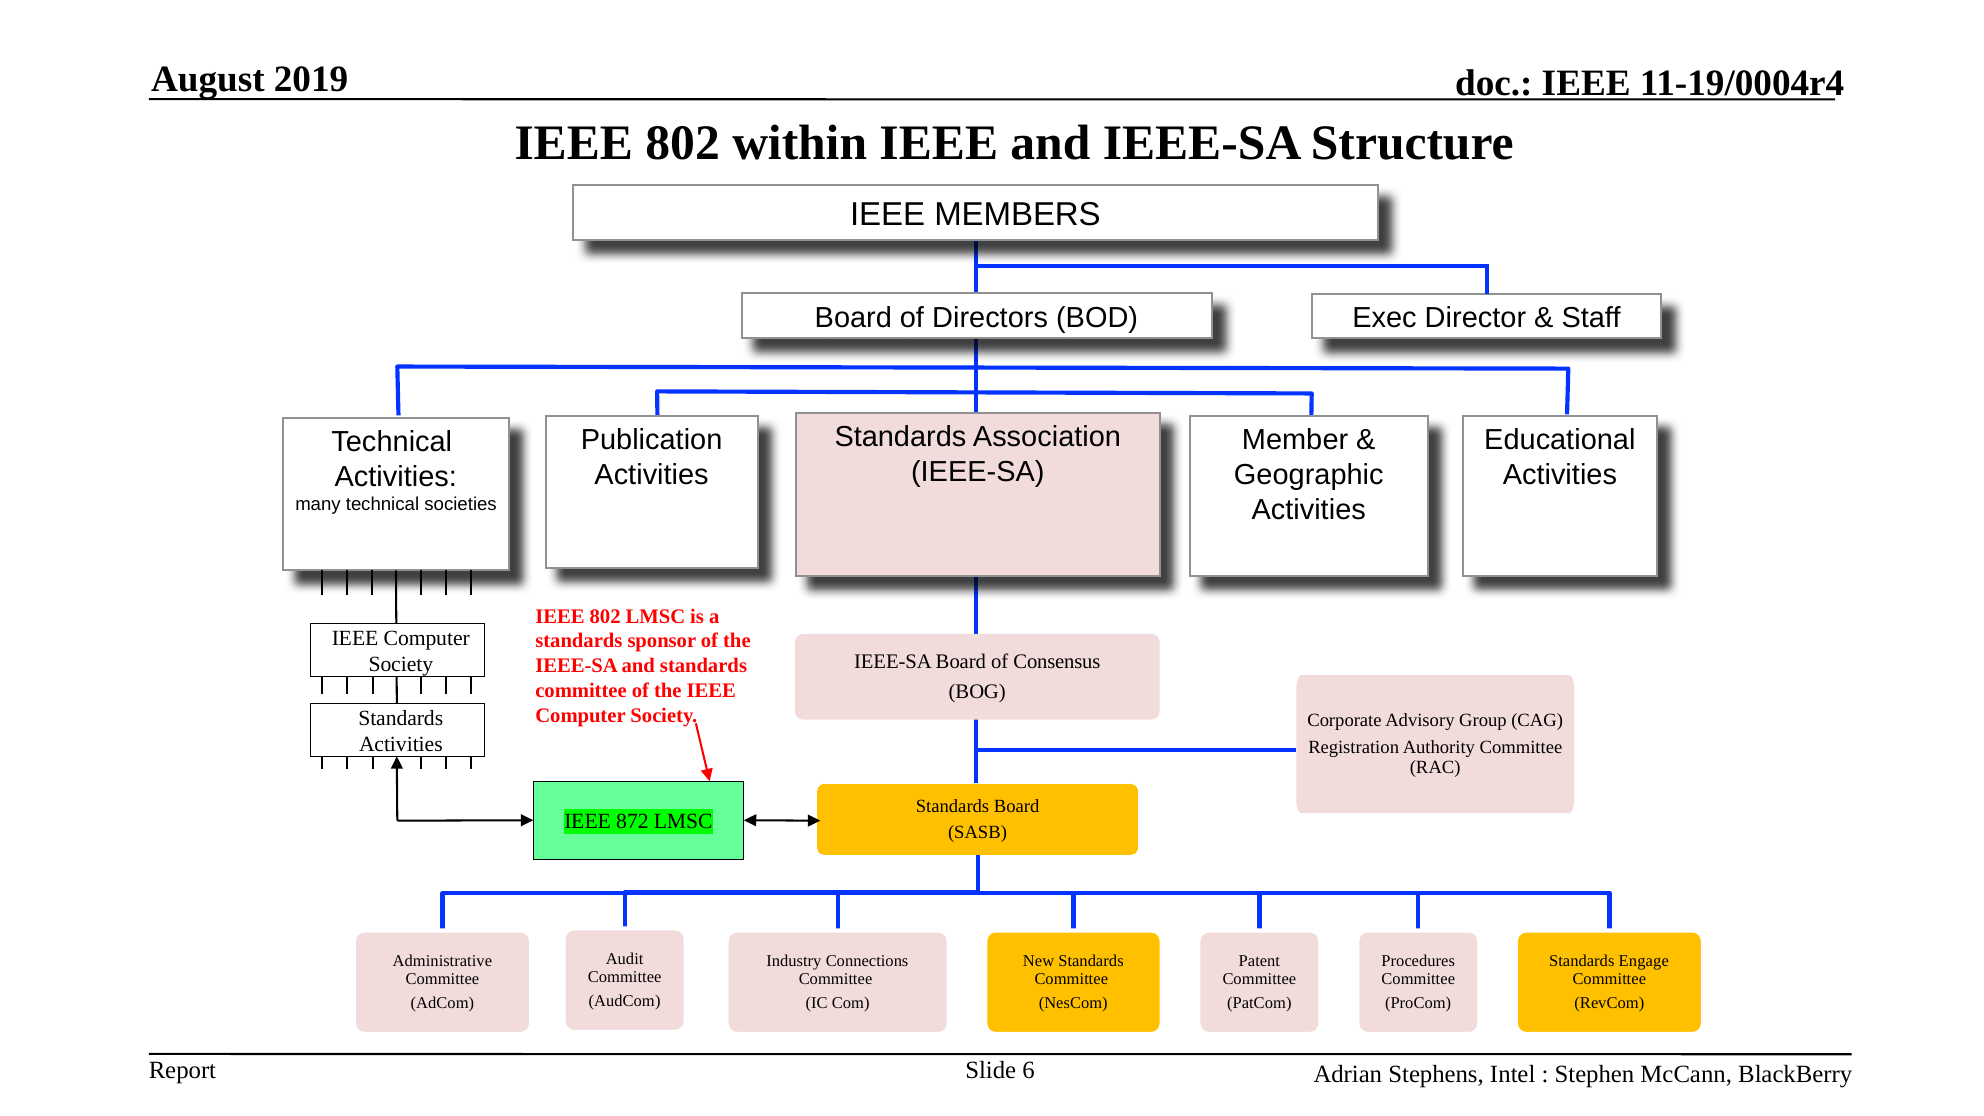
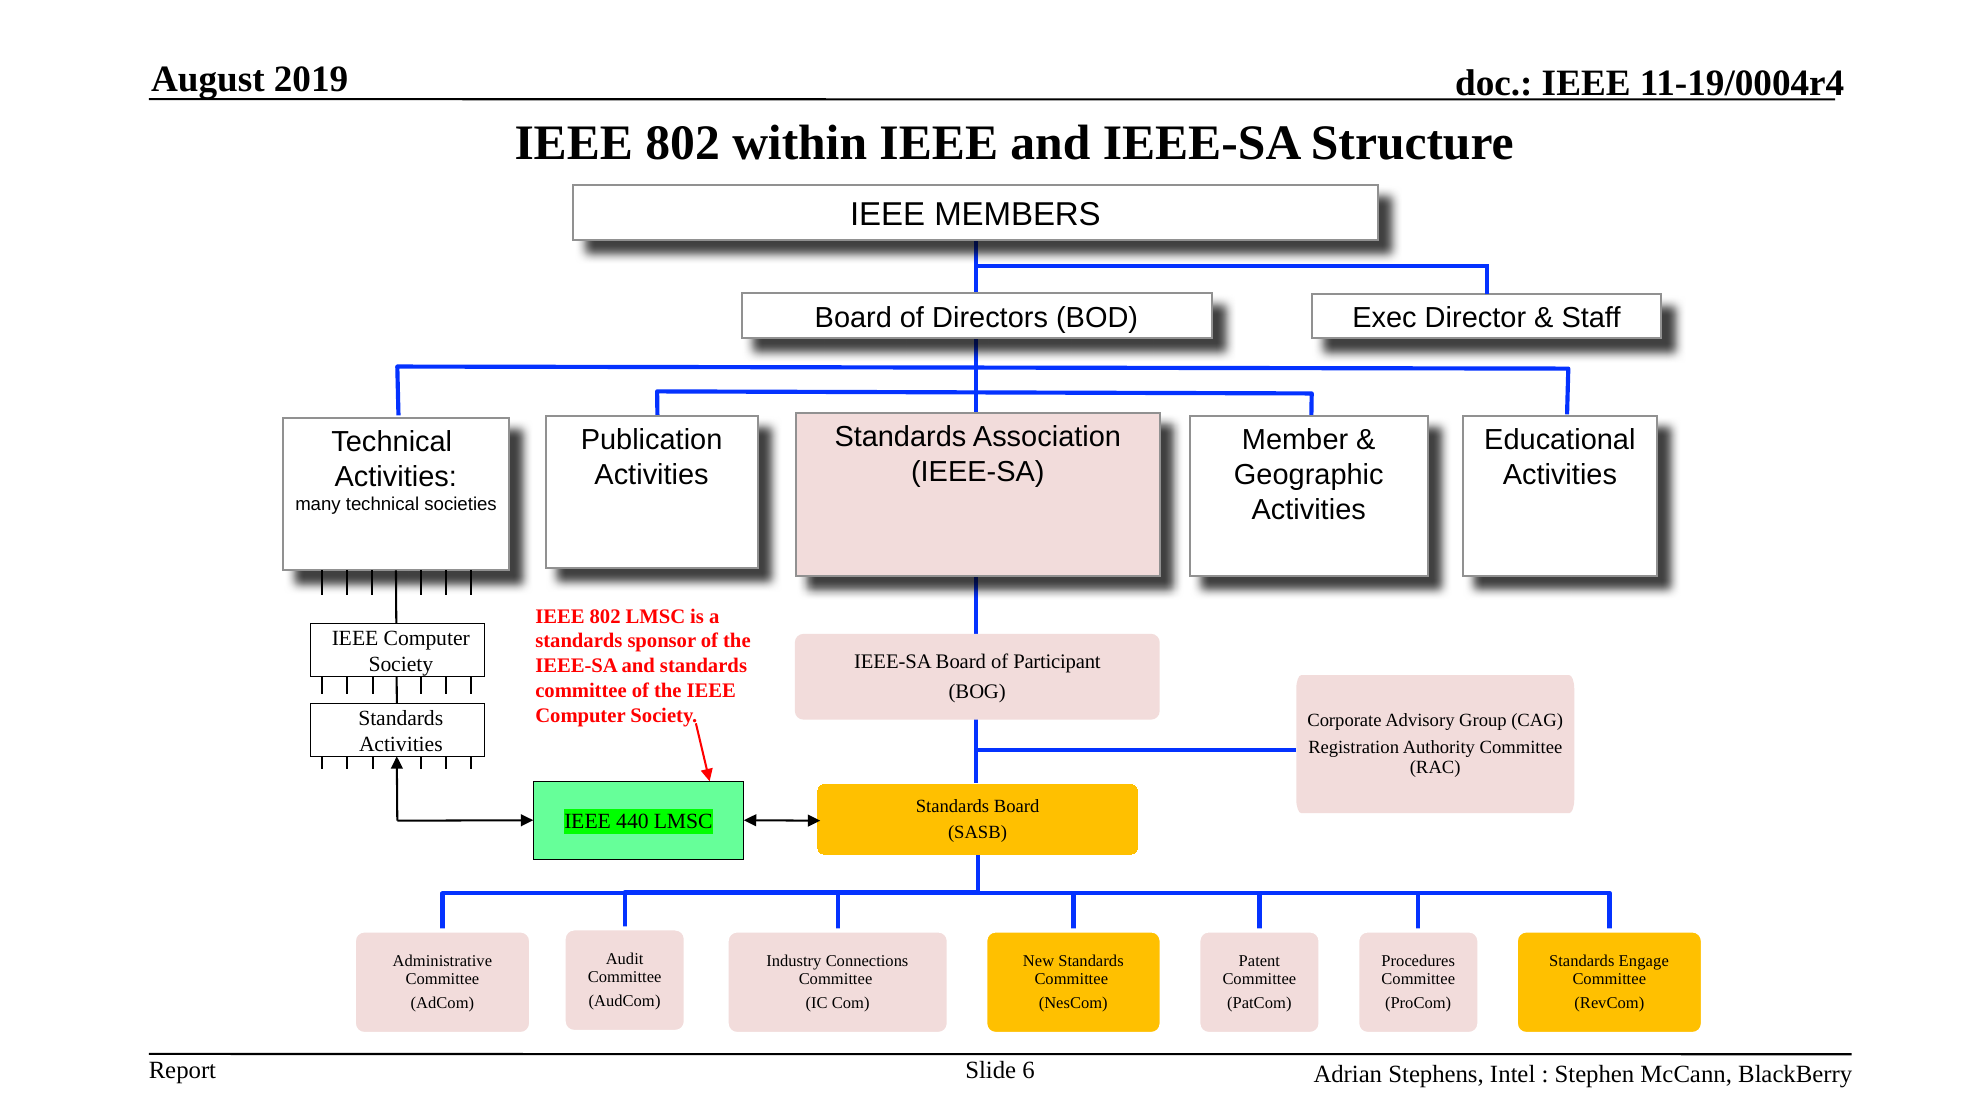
Consensus: Consensus -> Participant (1057, 662)
872: 872 -> 440 (632, 822)
